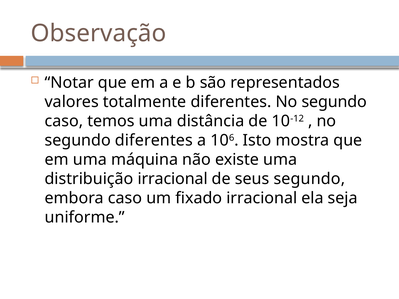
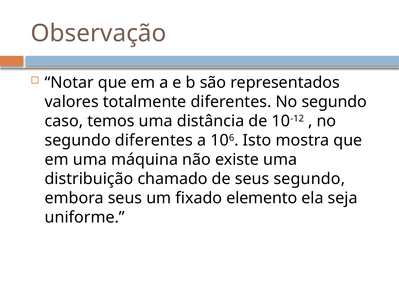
distribuição irracional: irracional -> chamado (173, 179)
embora caso: caso -> seus (125, 198)
fixado irracional: irracional -> elemento (262, 198)
